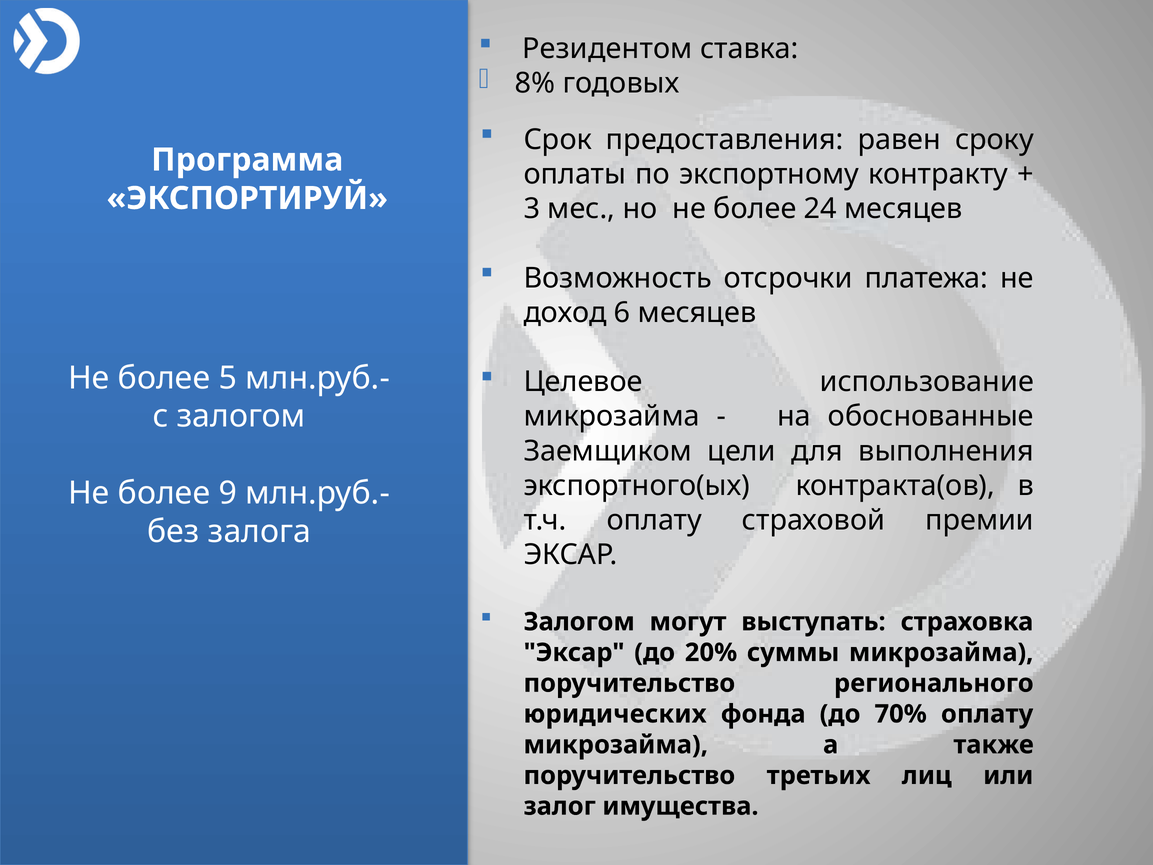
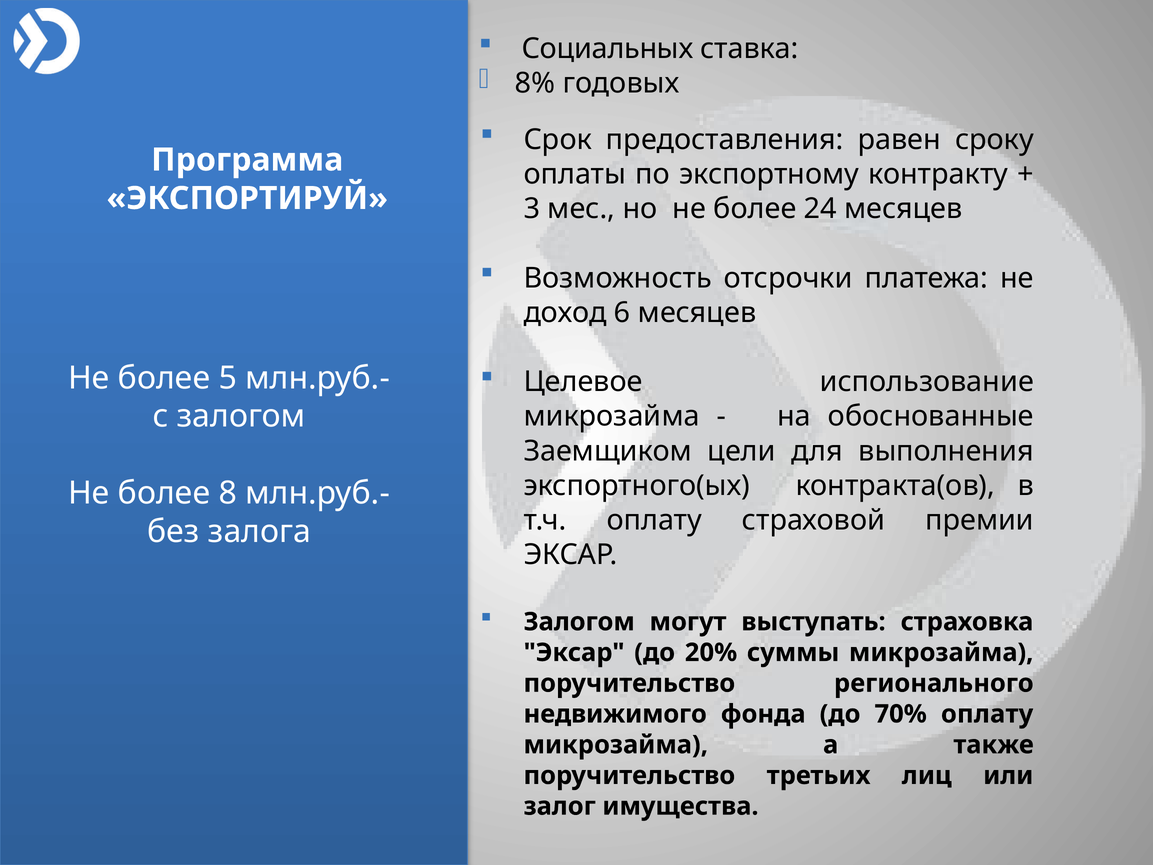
Резидентом: Резидентом -> Социальных (608, 49)
9: 9 -> 8 (228, 493)
юридических: юридических -> недвижимого (615, 714)
